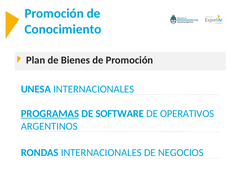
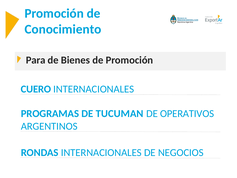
Plan: Plan -> Para (36, 60)
UNESA: UNESA -> CUERO (36, 89)
PROGRAMAS underline: present -> none (50, 113)
SOFTWARE: SOFTWARE -> TUCUMAN (120, 113)
